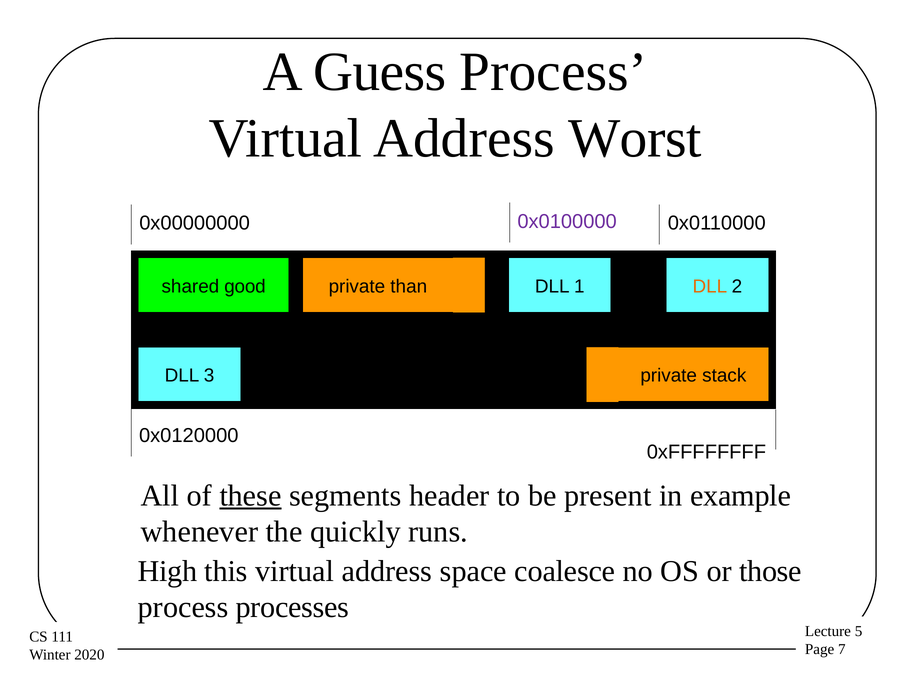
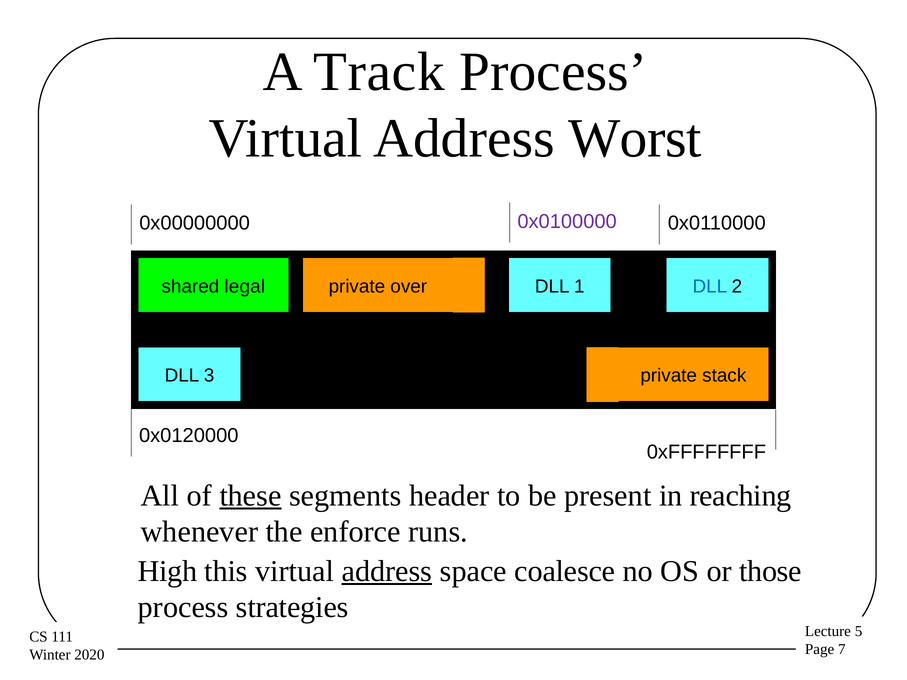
Guess: Guess -> Track (379, 72)
good: good -> legal (245, 287)
than: than -> over (409, 287)
DLL colour: orange -> blue (710, 287)
example: example -> reaching (741, 496)
quickly: quickly -> enforce (355, 532)
address underline: none -> present (387, 571)
processes: processes -> strategies (292, 608)
